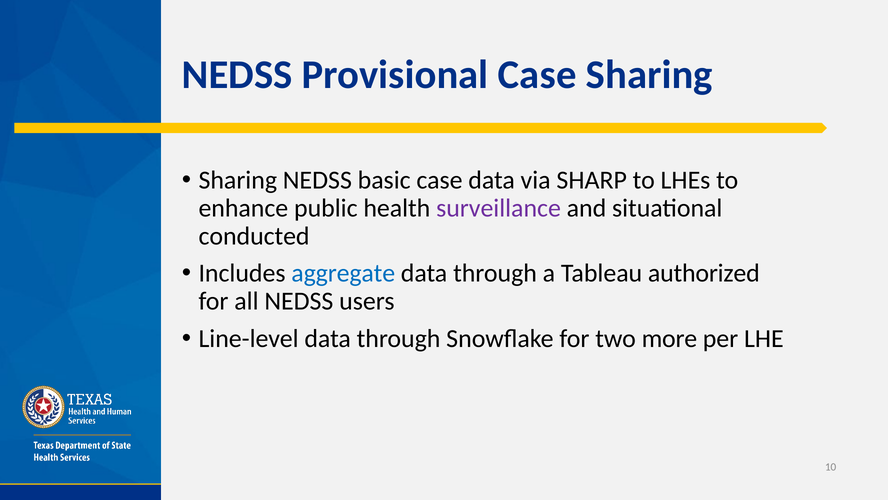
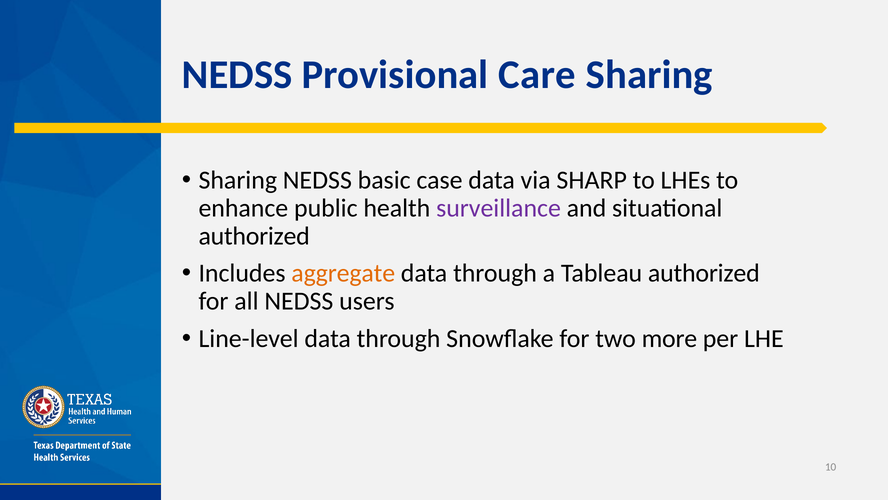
Provisional Case: Case -> Care (537, 75)
conducted: conducted -> authorized (254, 236)
aggregate colour: blue -> orange (343, 273)
